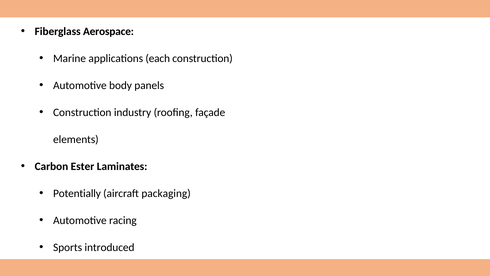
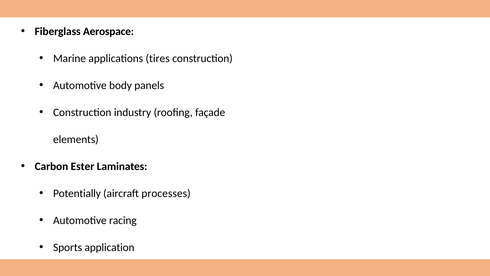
each: each -> tires (158, 58)
packaging: packaging -> processes (166, 193)
introduced: introduced -> application (110, 247)
